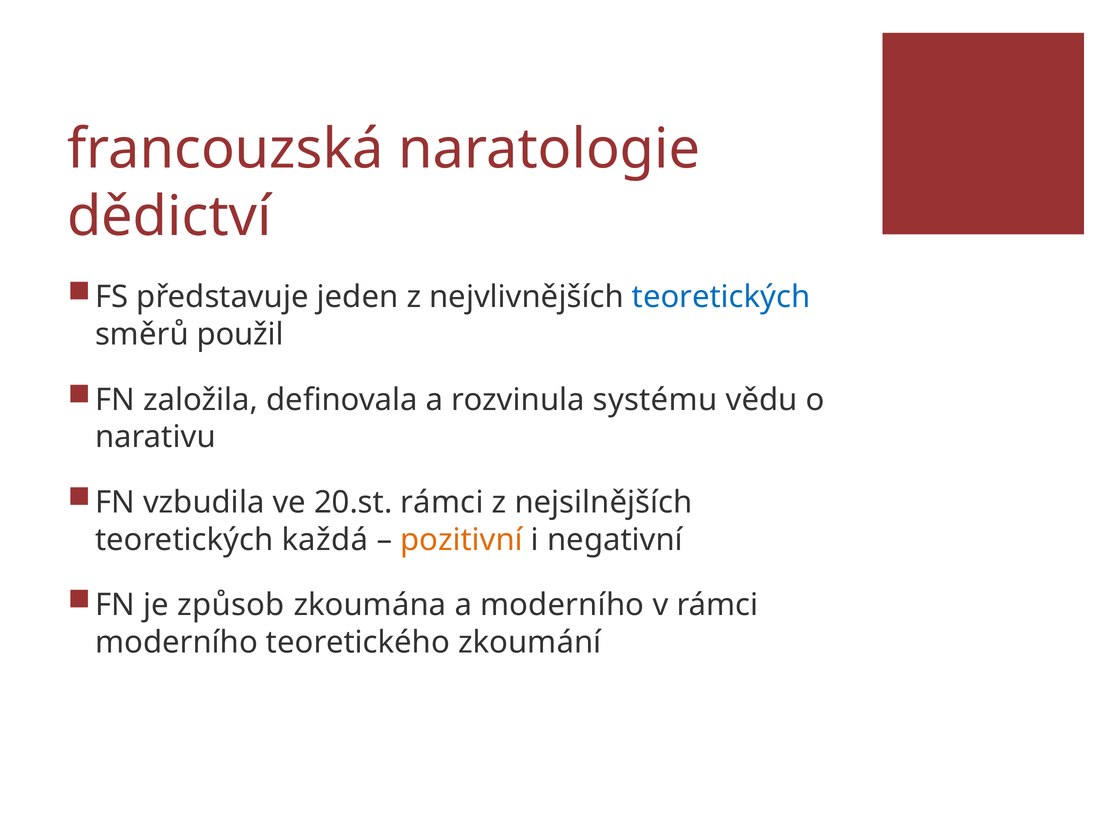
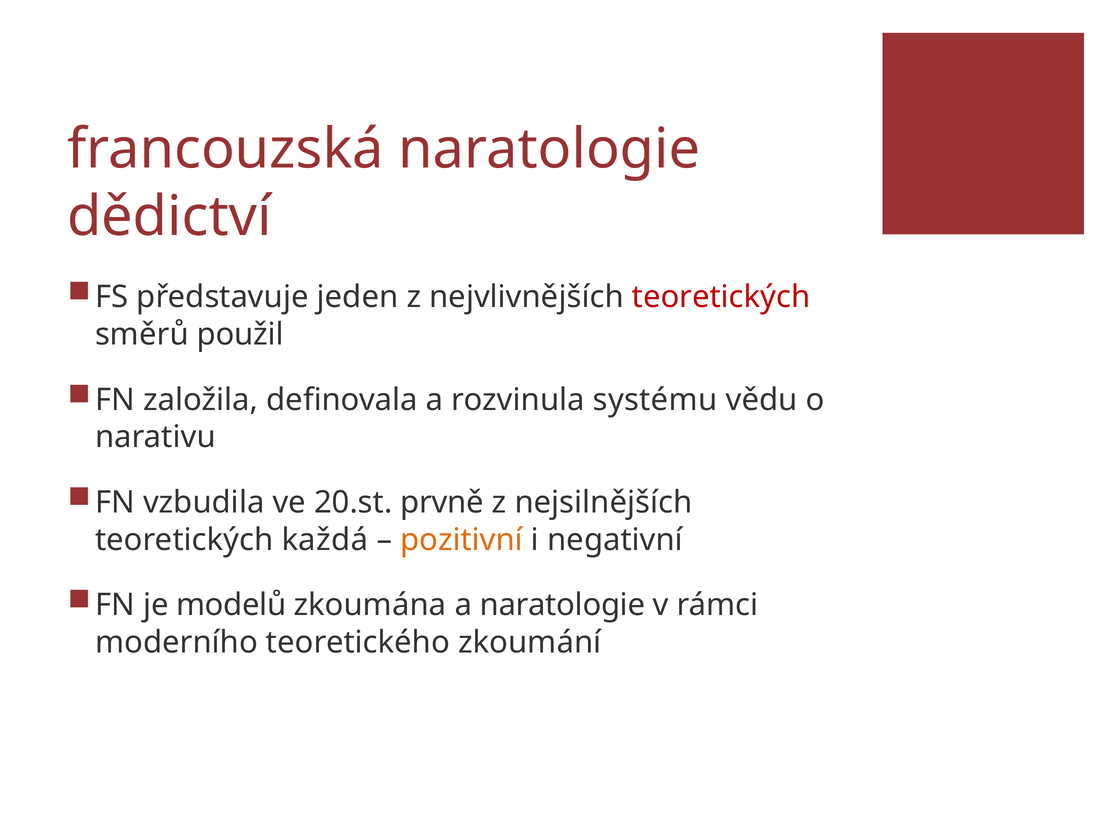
teoretických colour: blue -> red (721, 297)
20.st rámci: rámci -> prvně (442, 502)
způsob: způsob -> modelů (231, 605)
a moderního: moderního -> naratologie (562, 605)
